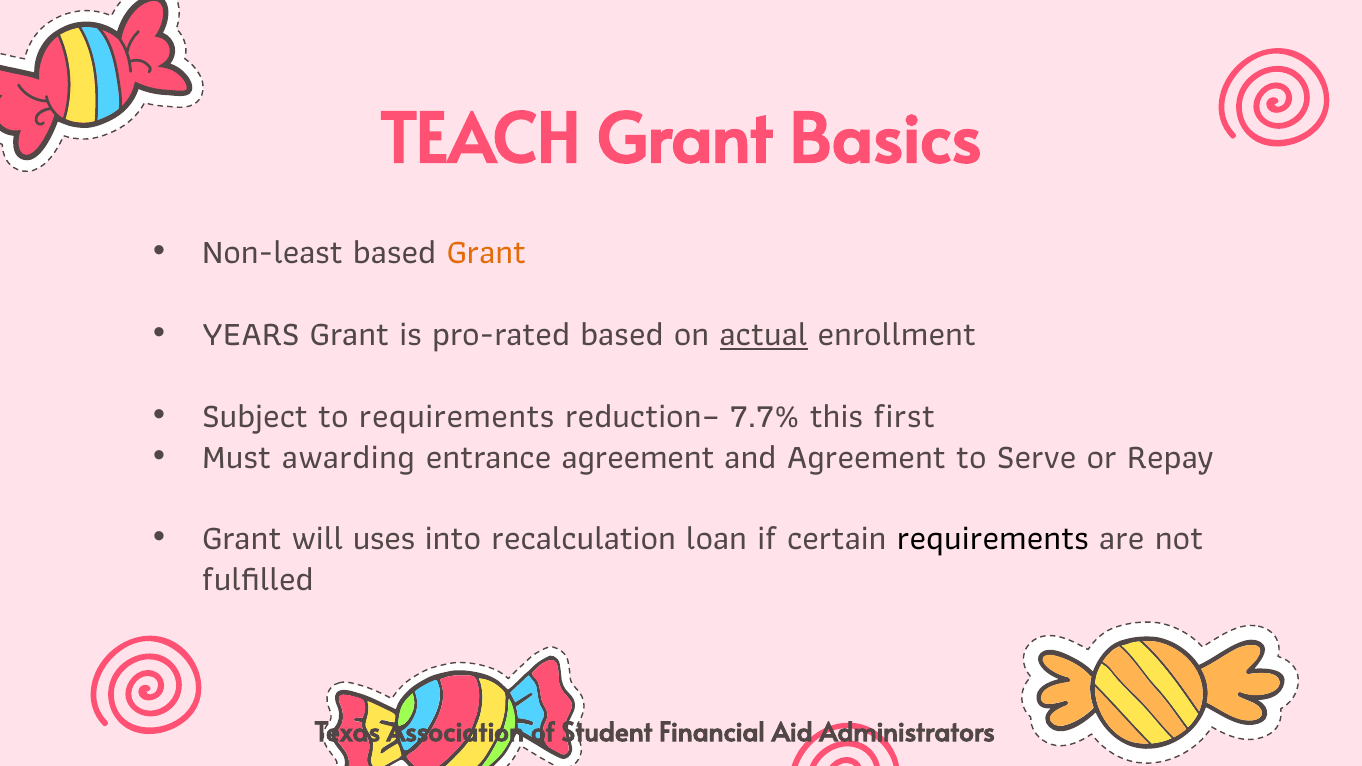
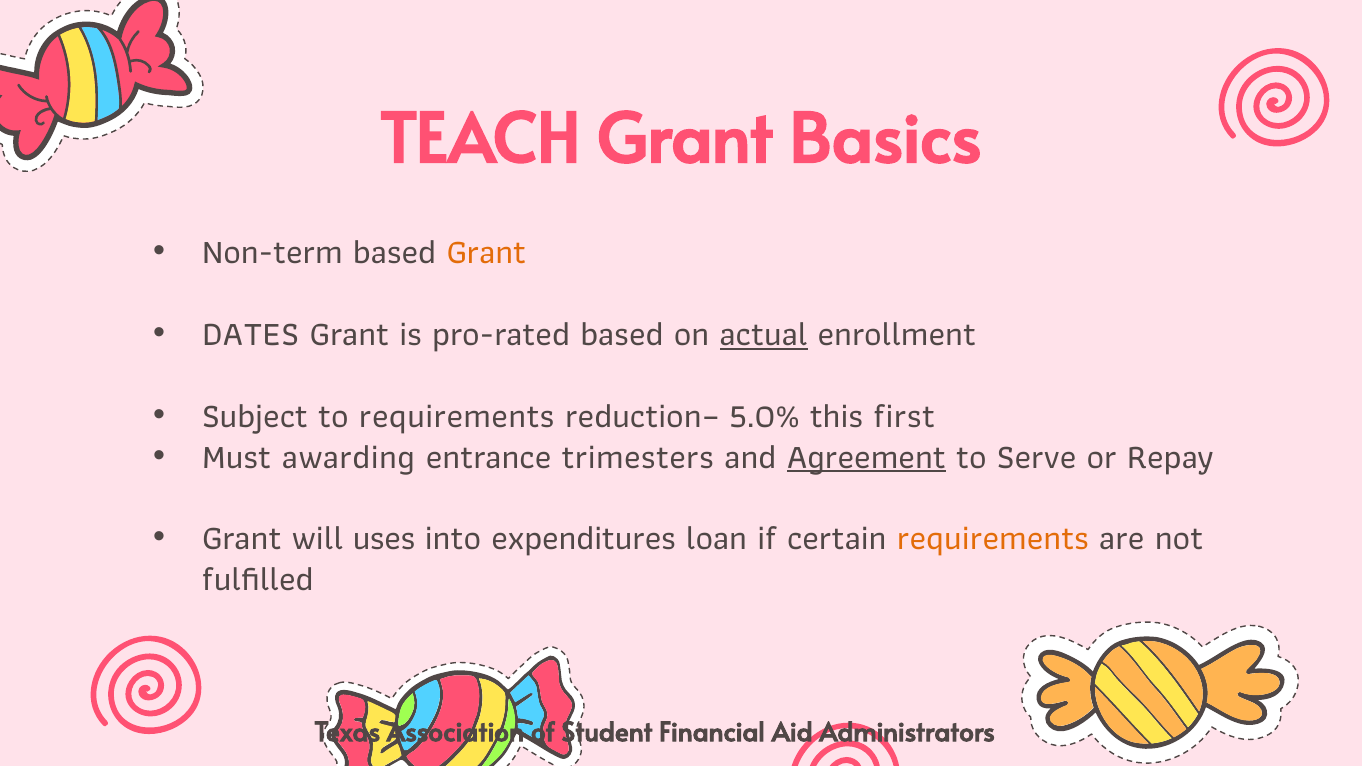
Non-least: Non-least -> Non-term (273, 253)
YEARS: YEARS -> DATES (251, 334)
7.7%: 7.7% -> 5.0% (765, 416)
entrance agreement: agreement -> trimesters (638, 457)
Agreement underline: none -> present (866, 457)
recalculation: recalculation -> expenditures (584, 539)
requirements colour: black -> orange (993, 539)
